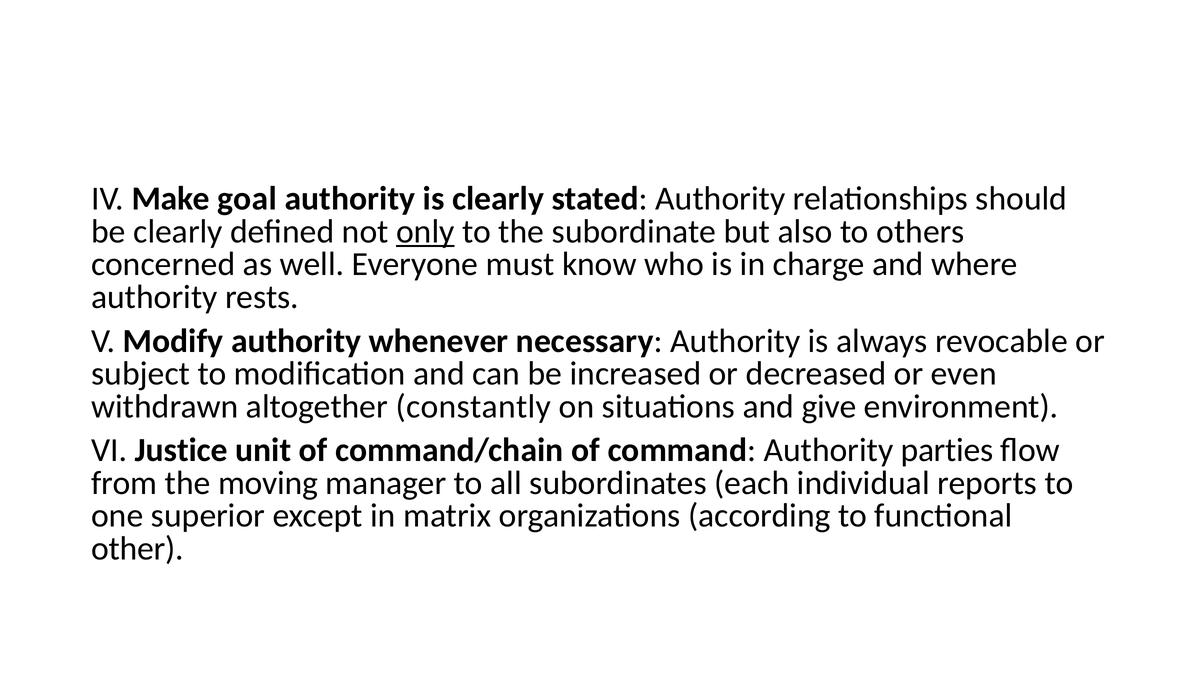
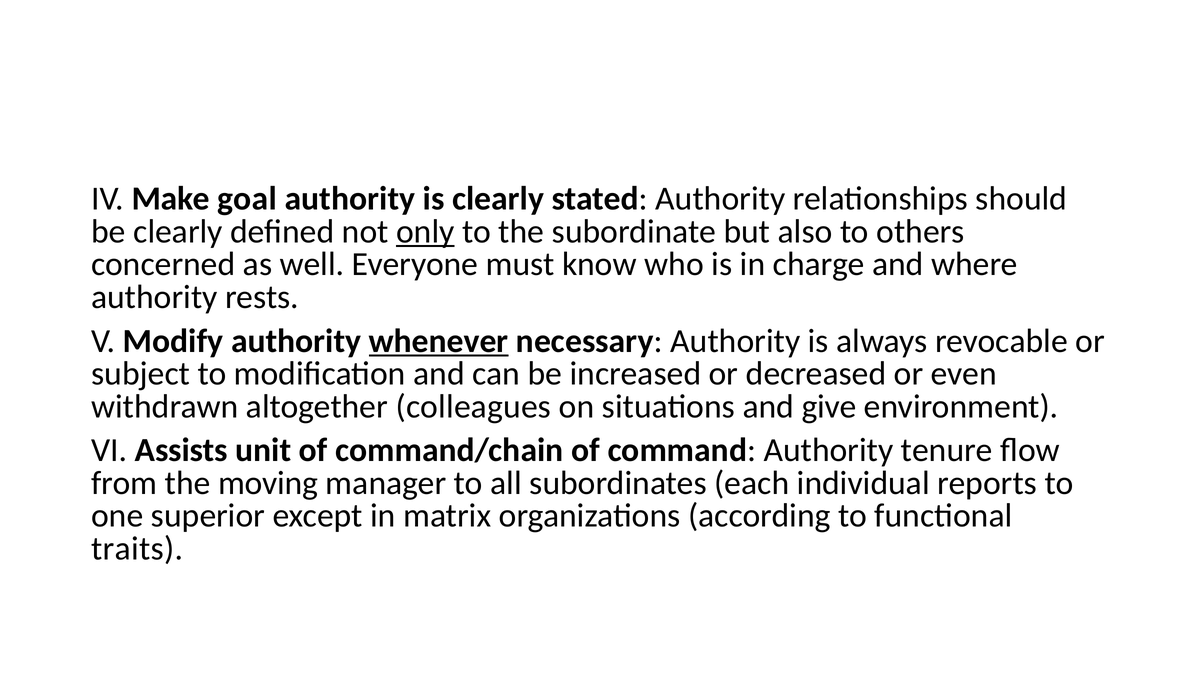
whenever underline: none -> present (439, 341)
constantly: constantly -> colleagues (473, 407)
Justice: Justice -> Assists (181, 451)
parties: parties -> tenure (947, 451)
other: other -> traits (137, 549)
